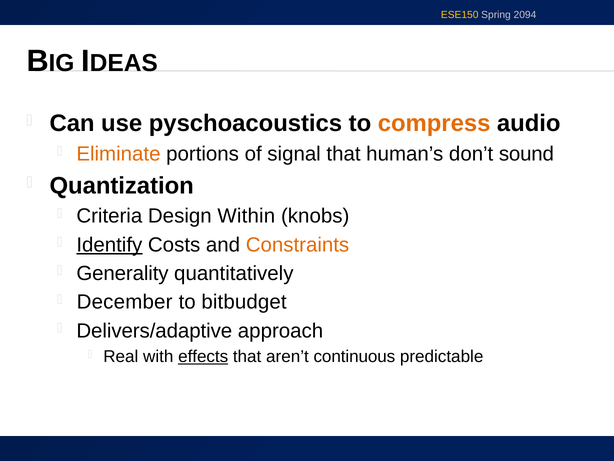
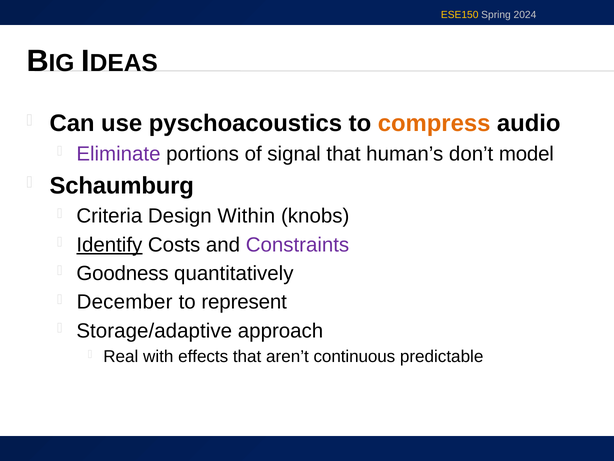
2094: 2094 -> 2024 (525, 15)
Eliminate colour: orange -> purple (118, 154)
sound: sound -> model (526, 154)
Quantization: Quantization -> Schaumburg (122, 185)
Constraints colour: orange -> purple (297, 245)
Generality: Generality -> Goodness (123, 273)
bitbudget: bitbudget -> represent (244, 302)
Delivers/adaptive: Delivers/adaptive -> Storage/adaptive (154, 331)
effects underline: present -> none (203, 356)
